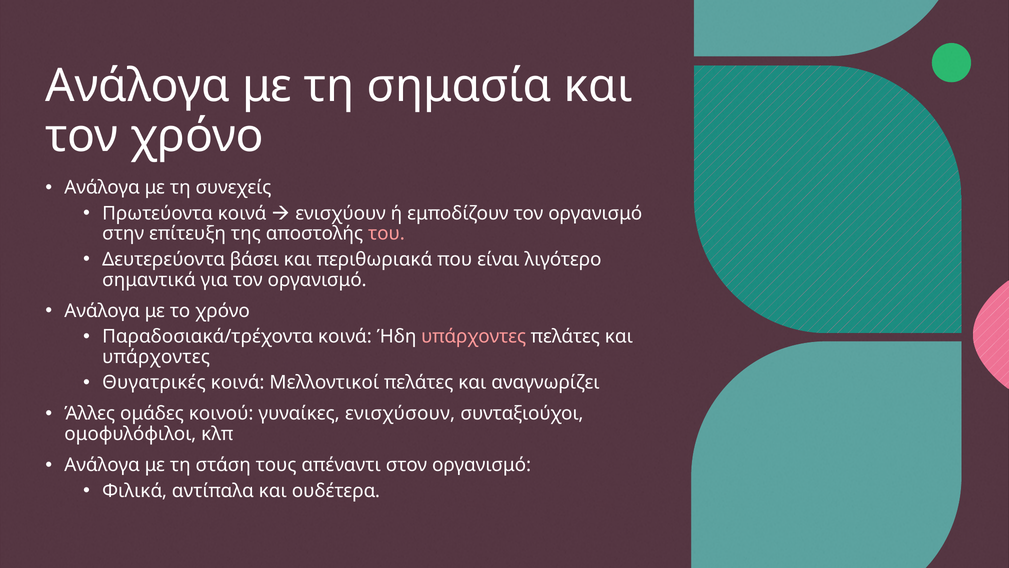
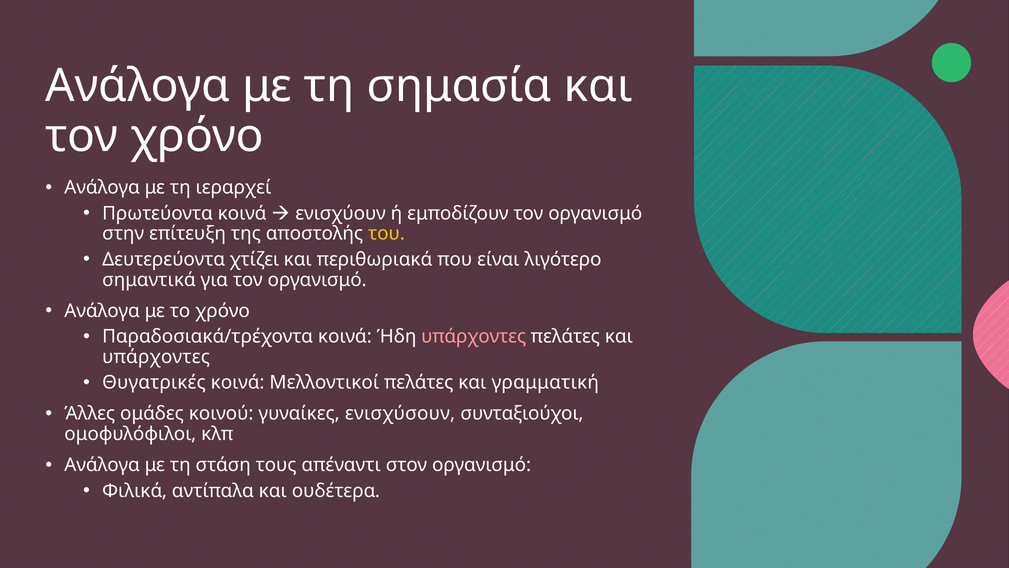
συνεχείς: συνεχείς -> ιεραρχεί (233, 187)
του colour: pink -> yellow (386, 234)
βάσει: βάσει -> χτίζει (254, 259)
αναγνωρίζει: αναγνωρίζει -> γραμματική (545, 382)
